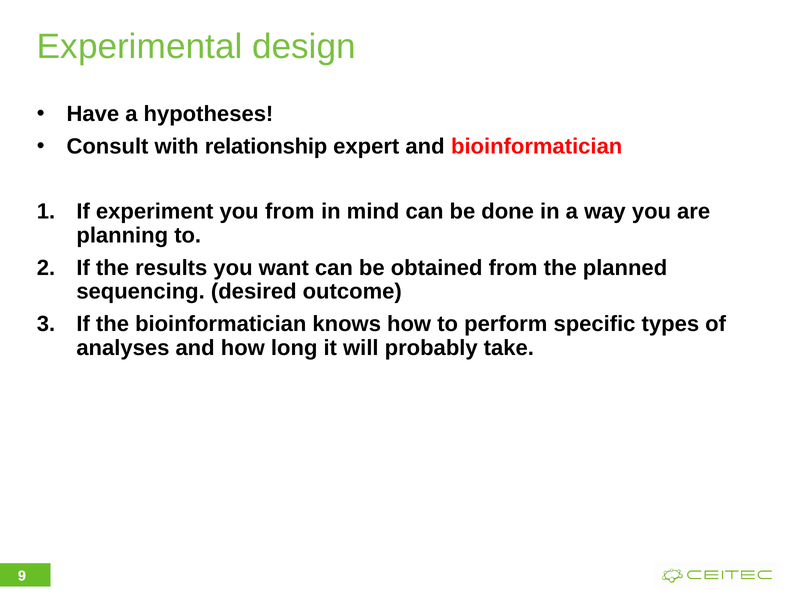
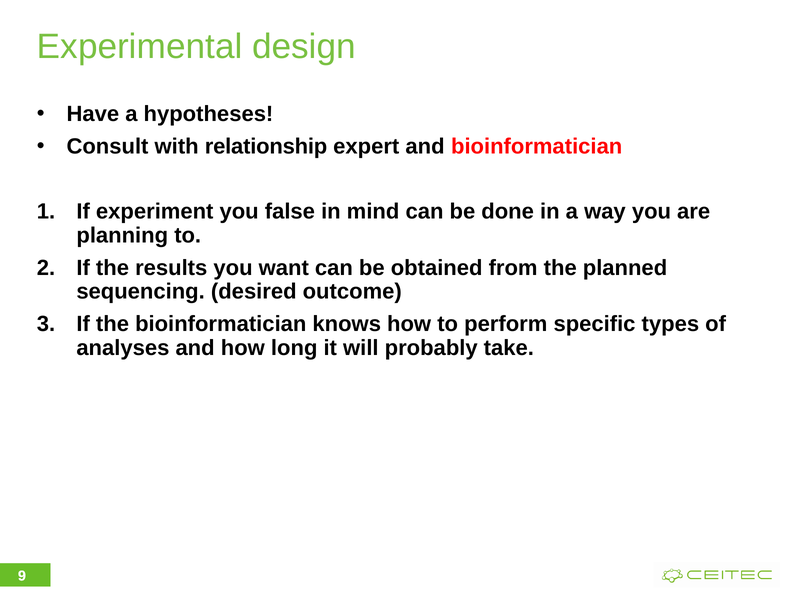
you from: from -> false (290, 212)
